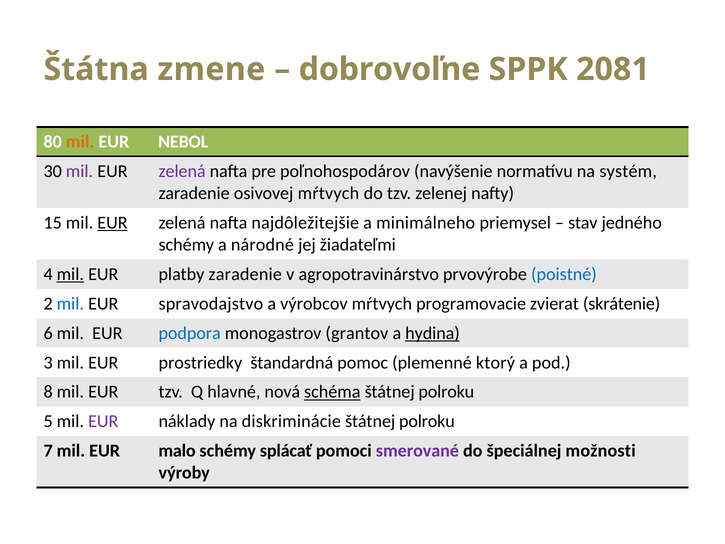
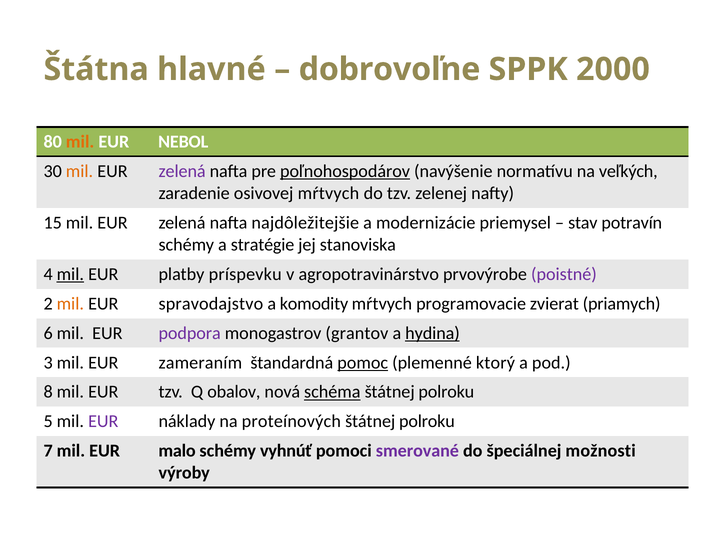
zmene: zmene -> hlavné (211, 69)
2081: 2081 -> 2000 (613, 69)
mil colour: purple -> orange (80, 171)
poľnohospodárov underline: none -> present (345, 171)
systém: systém -> veľkých (628, 171)
EUR underline: present -> none (112, 223)
minimálneho: minimálneho -> modernizácie (426, 223)
jedného: jedného -> potravín (632, 223)
národné: národné -> stratégie (263, 245)
žiadateľmi: žiadateľmi -> stanoviska (358, 245)
platby zaradenie: zaradenie -> príspevku (245, 274)
poistné colour: blue -> purple (564, 274)
mil colour: blue -> orange (70, 304)
výrobcov: výrobcov -> komodity (314, 304)
skrátenie: skrátenie -> priamych (622, 304)
podpora colour: blue -> purple (190, 333)
prostriedky: prostriedky -> zameraním (200, 362)
pomoc underline: none -> present (363, 362)
hlavné: hlavné -> obalov (234, 392)
diskriminácie: diskriminácie -> proteínových (291, 421)
splácať: splácať -> vyhnúť (286, 451)
